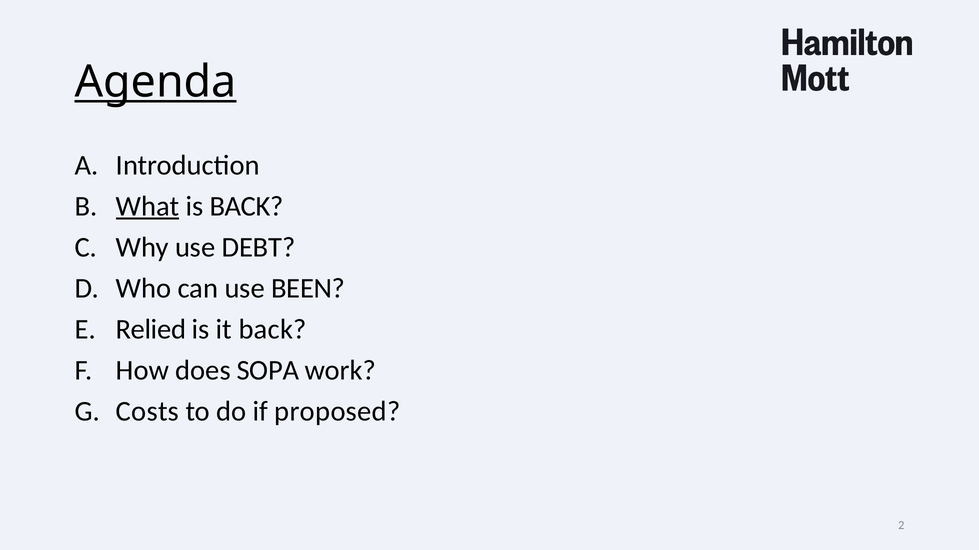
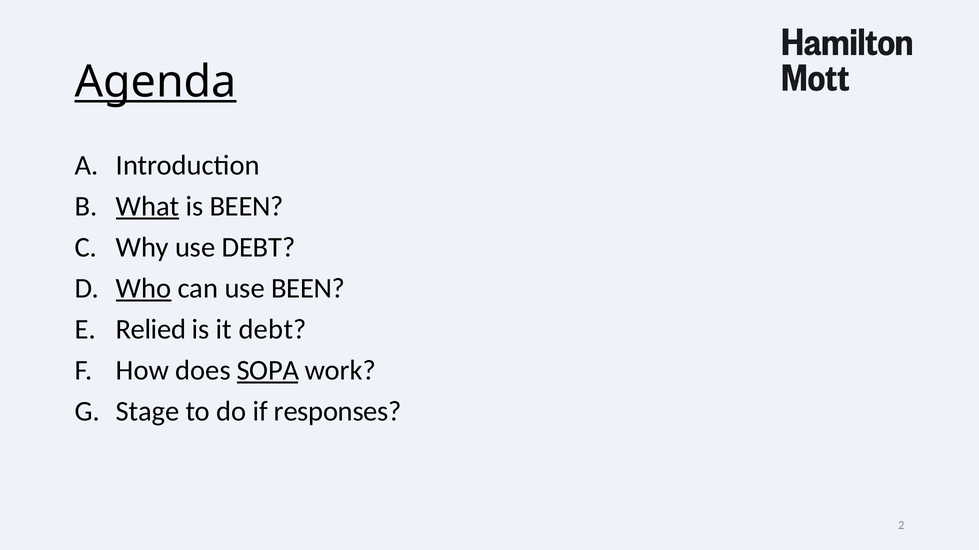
is BACK: BACK -> BEEN (247, 207)
Who underline: none -> present (144, 289)
it back: back -> debt (273, 330)
SOPA underline: none -> present (268, 371)
Costs: Costs -> Stage (148, 412)
proposed: proposed -> responses (338, 412)
